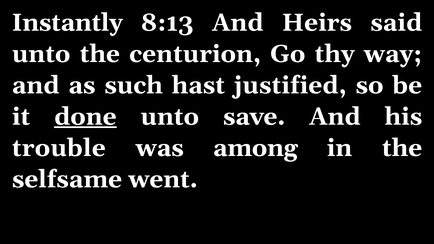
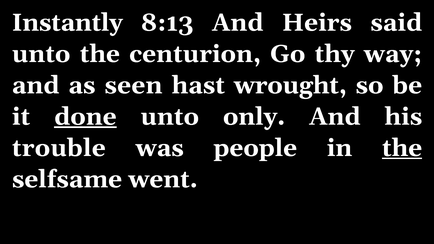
such: such -> seen (133, 85)
justified: justified -> wrought (290, 85)
save: save -> only (254, 117)
among: among -> people (255, 148)
the underline: none -> present (402, 148)
